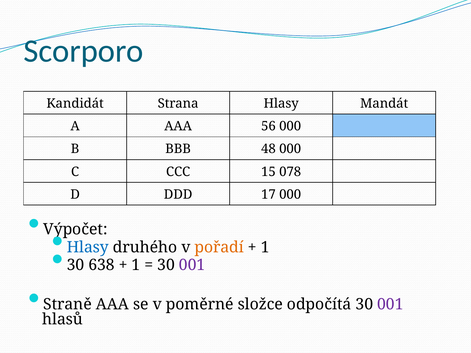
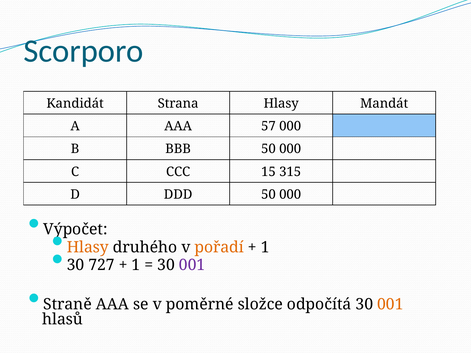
56: 56 -> 57 (268, 126)
BBB 48: 48 -> 50 (268, 149)
078: 078 -> 315 (290, 172)
DDD 17: 17 -> 50 (268, 195)
Hlasy colour: blue -> orange (88, 247)
638: 638 -> 727 (102, 265)
001 colour: purple -> orange (390, 305)
